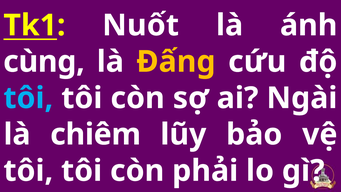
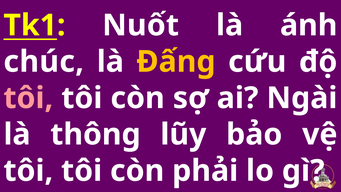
cùng: cùng -> chúc (44, 62)
tôi colour: light blue -> pink (28, 98)
chiêm: chiêm -> thông (95, 134)
